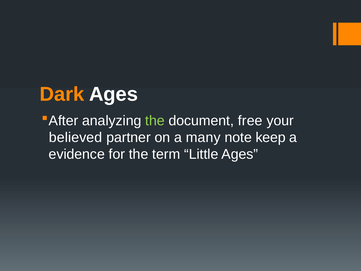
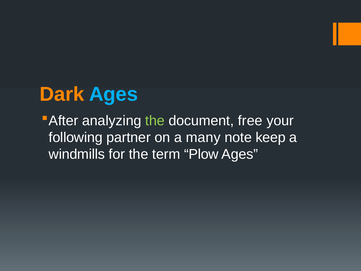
Ages colour: white -> light blue (114, 94)
believed: believed -> following (76, 137)
evidence: evidence -> windmills (77, 154)
Little: Little -> Plow (201, 154)
